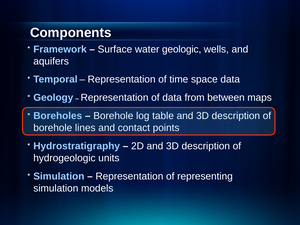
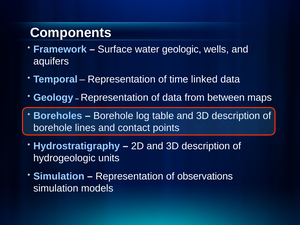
space: space -> linked (204, 79)
representing: representing -> observations (205, 176)
